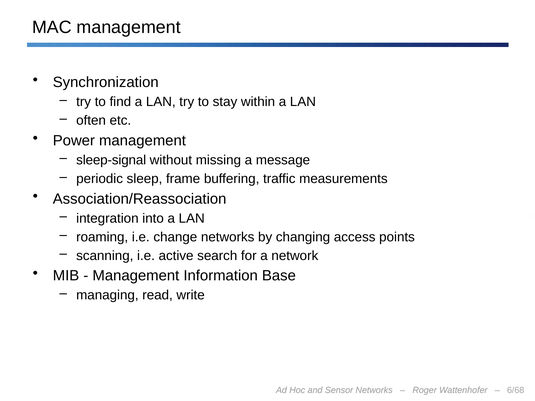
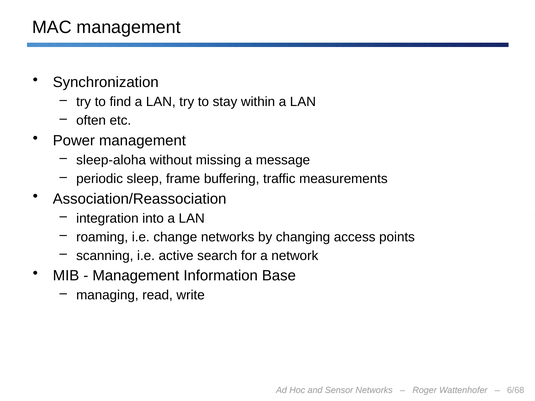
sleep-signal: sleep-signal -> sleep-aloha (111, 160)
